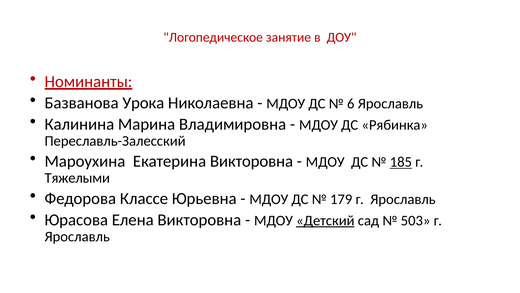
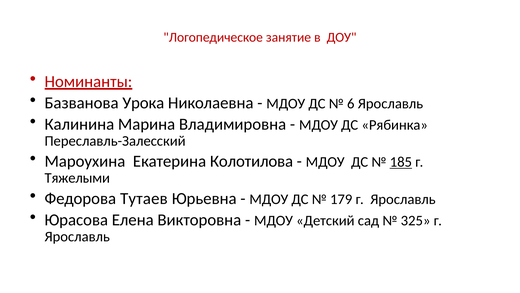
Екатерина Викторовна: Викторовна -> Колотилова (252, 161)
Классе: Классе -> Тутаев (144, 198)
Детский underline: present -> none (325, 220)
503: 503 -> 325 (416, 220)
